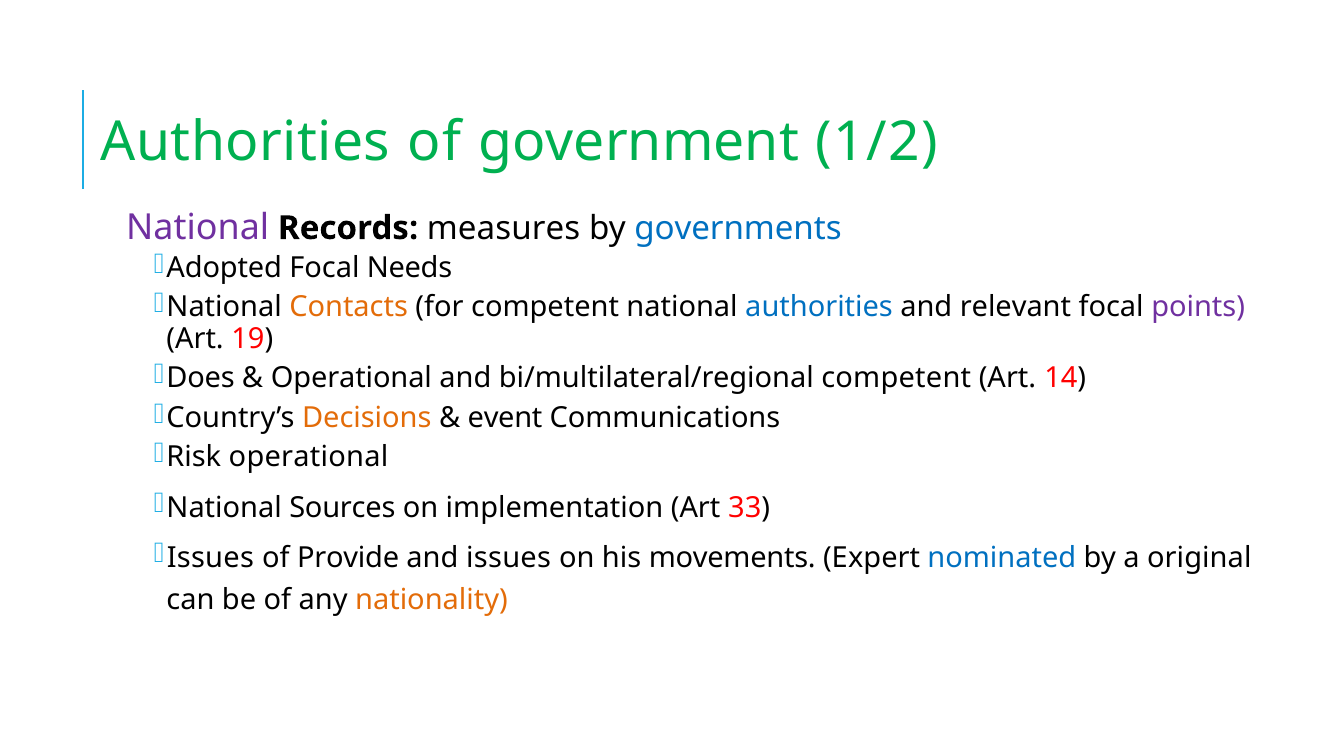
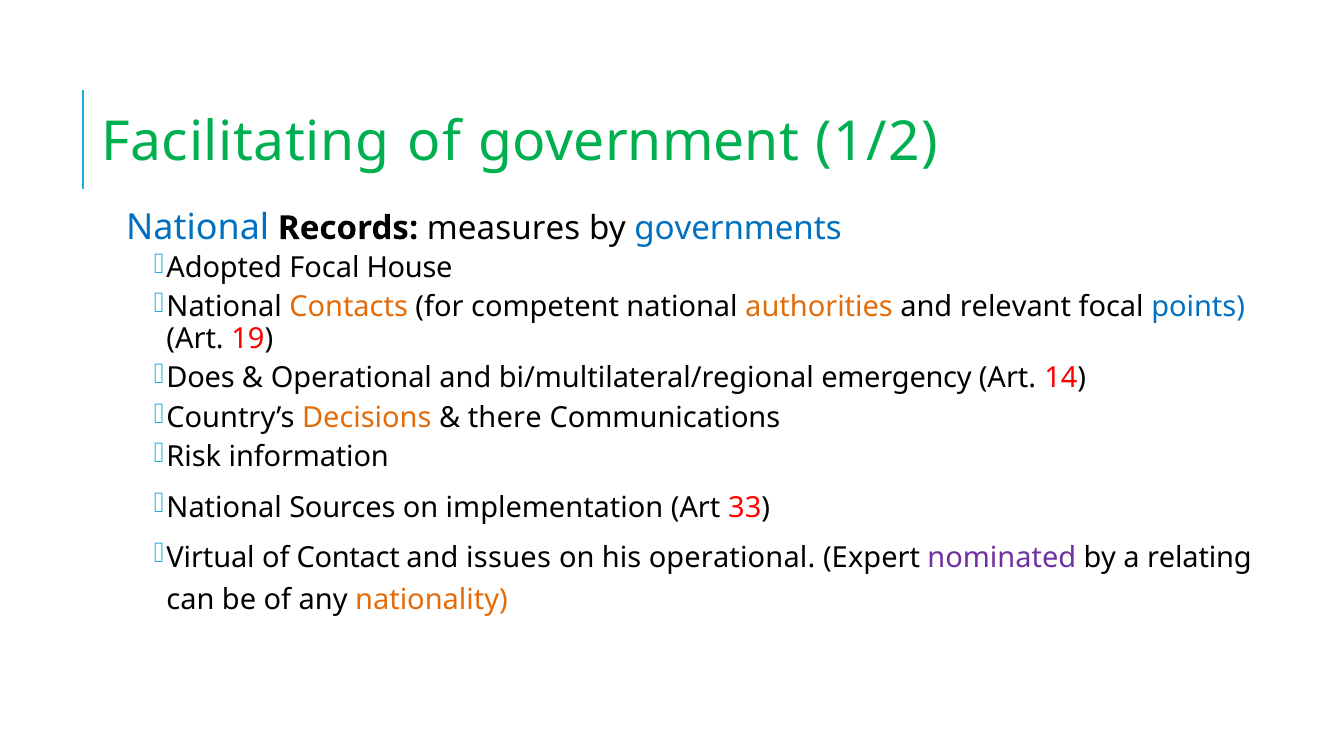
Authorities: Authorities -> Facilitating (245, 143)
National colour: purple -> blue (198, 227)
Needs: Needs -> House (410, 268)
authorities colour: blue -> orange (819, 308)
points colour: purple -> blue (1198, 308)
bi/multilateral/regional competent: competent -> emergency (896, 378)
event: event -> there (505, 418)
Risk operational: operational -> information (309, 458)
Issues: Issues -> Virtual (211, 558)
Provide: Provide -> Contact (348, 558)
his movements: movements -> operational (732, 558)
nominated colour: blue -> purple (1002, 558)
original: original -> relating (1199, 558)
